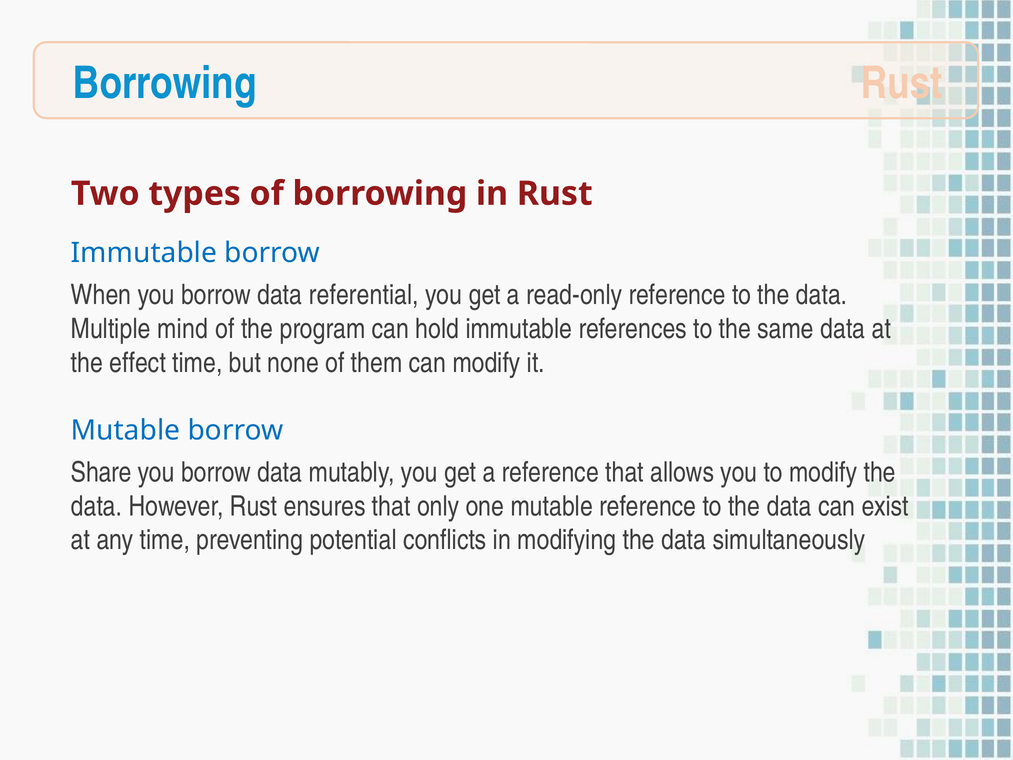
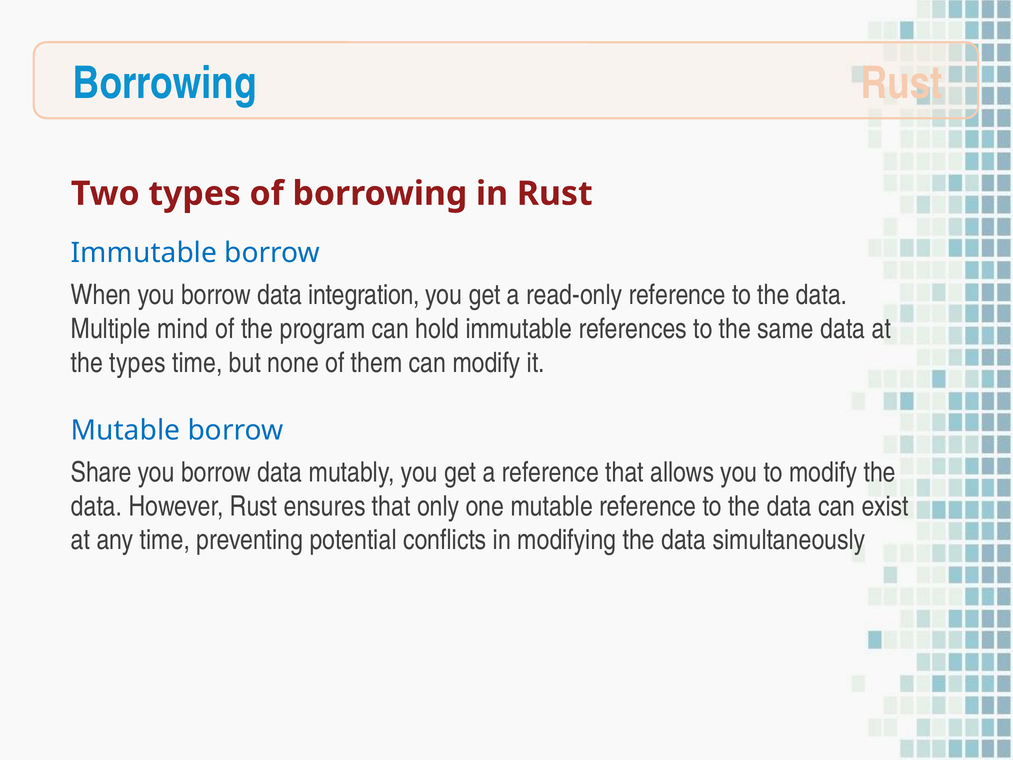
referential: referential -> integration (364, 295)
the effect: effect -> types (138, 363)
